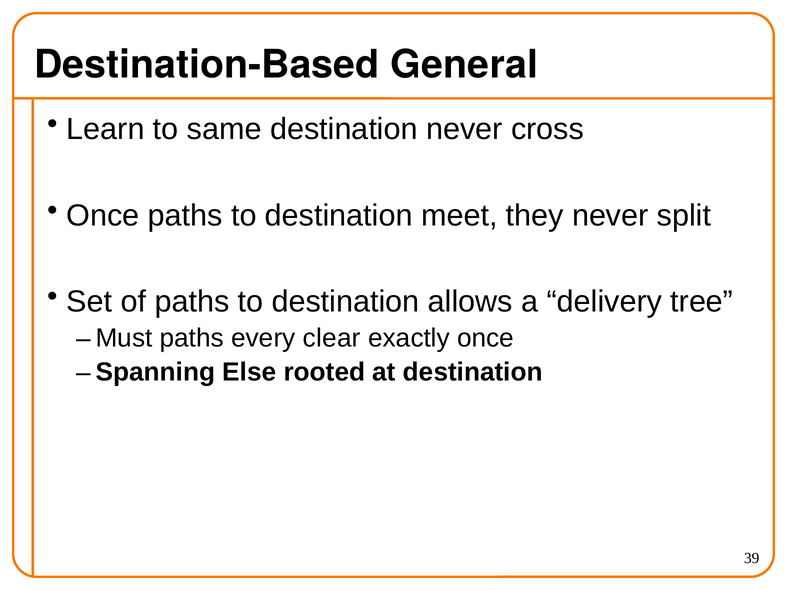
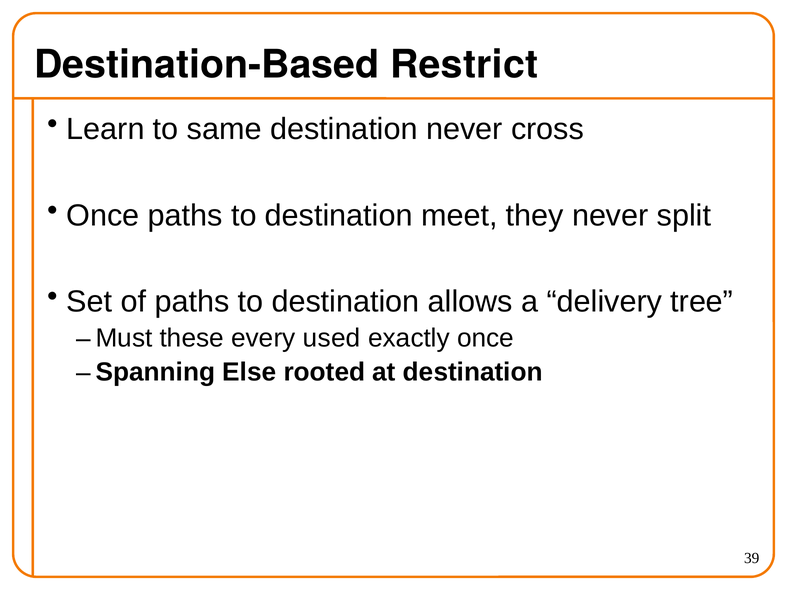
General: General -> Restrict (464, 65)
Must paths: paths -> these (192, 338)
clear: clear -> used (332, 338)
